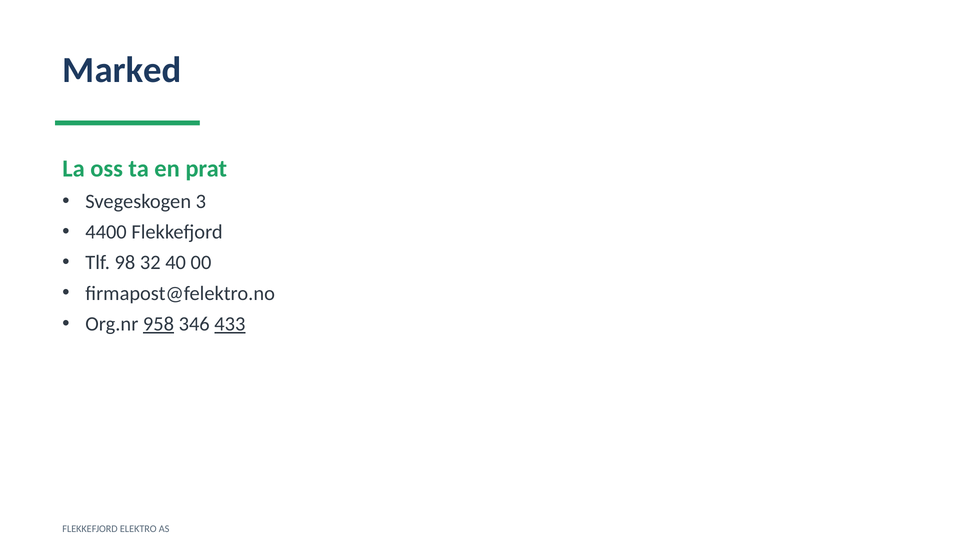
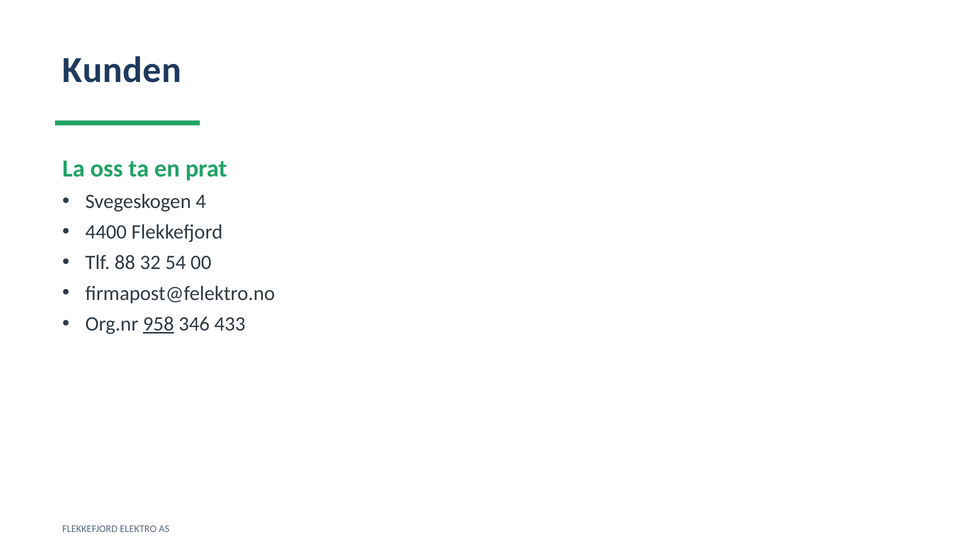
Marked: Marked -> Kunden (122, 70)
3: 3 -> 4 (201, 202)
98: 98 -> 88 (125, 263)
40: 40 -> 54 (176, 263)
433 underline: present -> none (230, 324)
